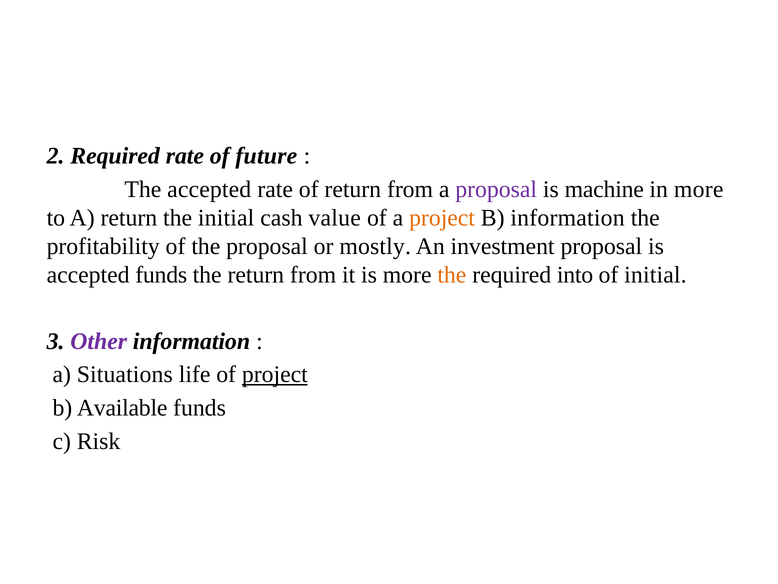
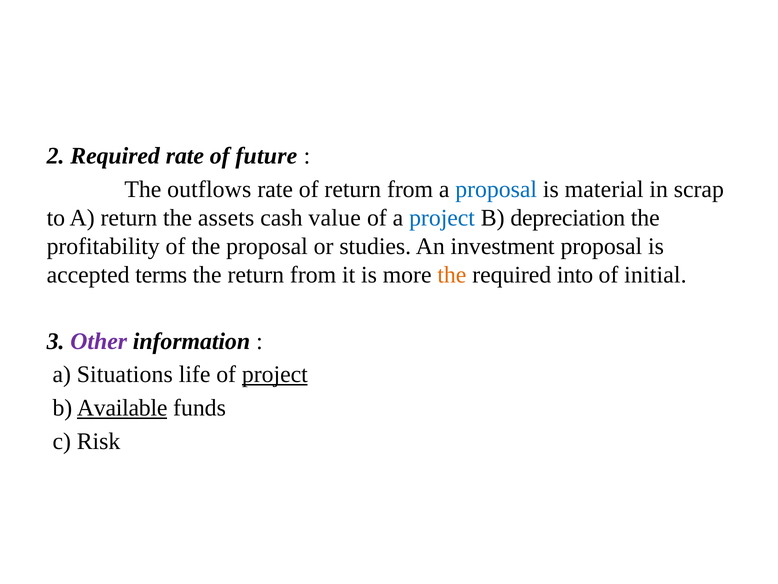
The accepted: accepted -> outflows (209, 189)
proposal colour: purple -> blue (496, 189)
machine: machine -> material (604, 189)
in more: more -> scrap (699, 189)
the initial: initial -> assets (226, 218)
project colour: orange -> blue (442, 218)
B information: information -> depreciation (568, 218)
mostly: mostly -> studies (375, 246)
accepted funds: funds -> terms (161, 275)
Available underline: none -> present (122, 408)
